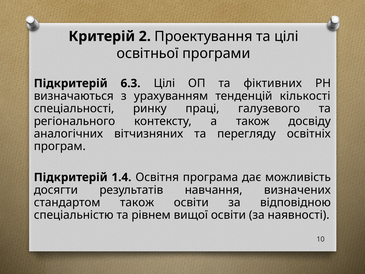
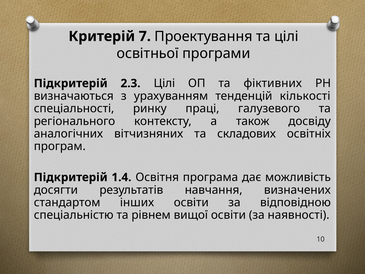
2: 2 -> 7 (145, 36)
6.3: 6.3 -> 2.3 (131, 83)
перегляду: перегляду -> складових (247, 134)
стандартом також: також -> інших (137, 202)
